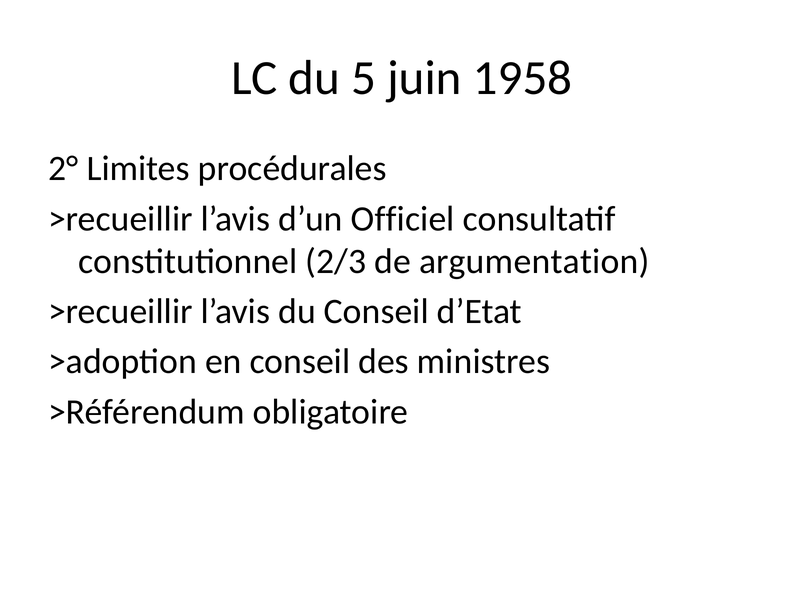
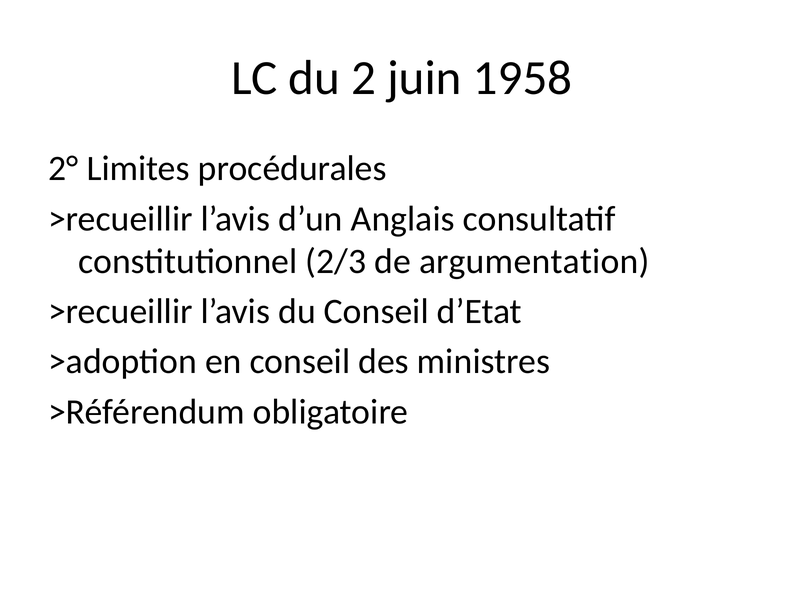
5: 5 -> 2 (364, 78)
Officiel: Officiel -> Anglais (403, 219)
